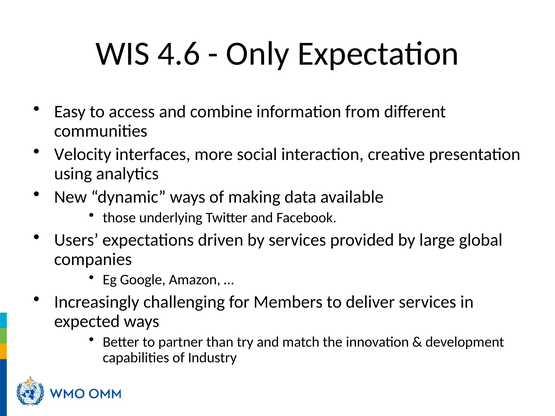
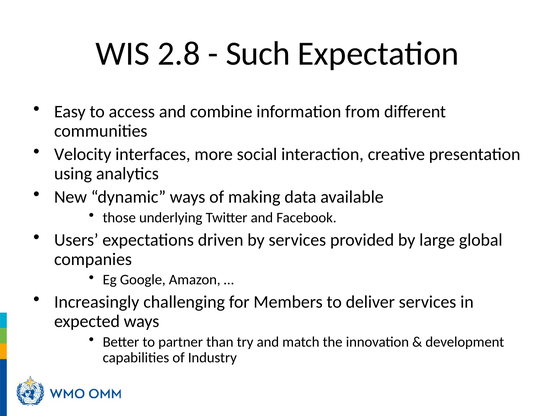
4.6: 4.6 -> 2.8 (179, 54)
Only: Only -> Such (258, 54)
